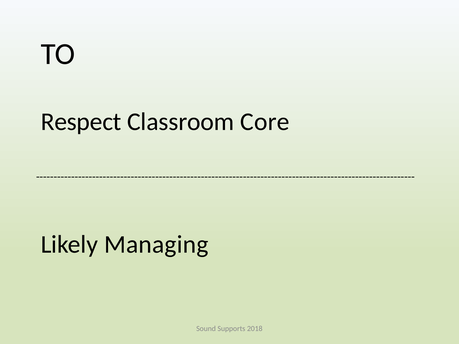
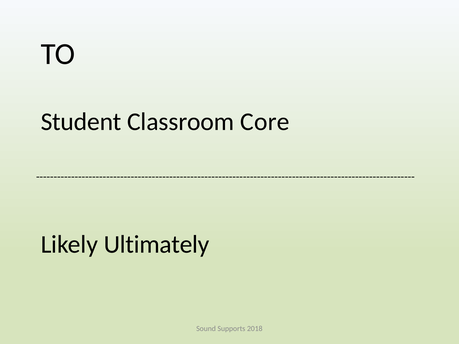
Respect: Respect -> Student (81, 122)
Managing: Managing -> Ultimately (157, 245)
